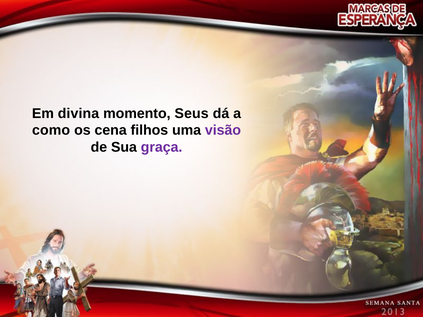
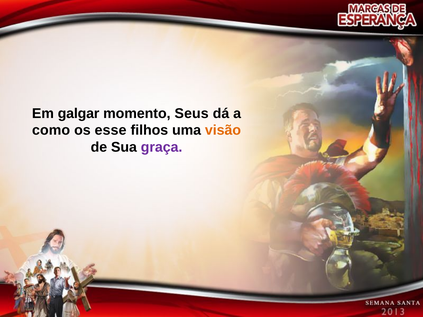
divina: divina -> galgar (79, 114)
cena: cena -> esse (111, 130)
visão colour: purple -> orange (223, 130)
